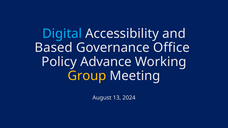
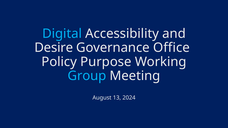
Based: Based -> Desire (54, 48)
Advance: Advance -> Purpose (106, 62)
Group colour: yellow -> light blue (87, 76)
